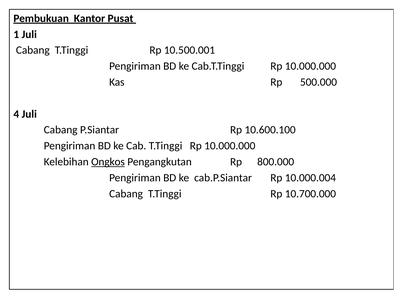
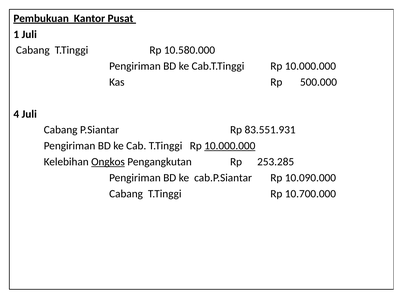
10.500.001: 10.500.001 -> 10.580.000 (190, 50)
10.600.100: 10.600.100 -> 83.551.931 (270, 130)
10.000.000 underline: none -> present (230, 146)
800.000: 800.000 -> 253.285 (276, 162)
10.000.004: 10.000.004 -> 10.090.000 (310, 178)
